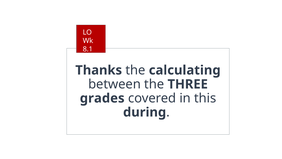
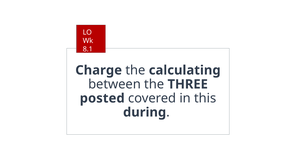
Thanks: Thanks -> Charge (99, 70)
grades: grades -> posted (102, 98)
